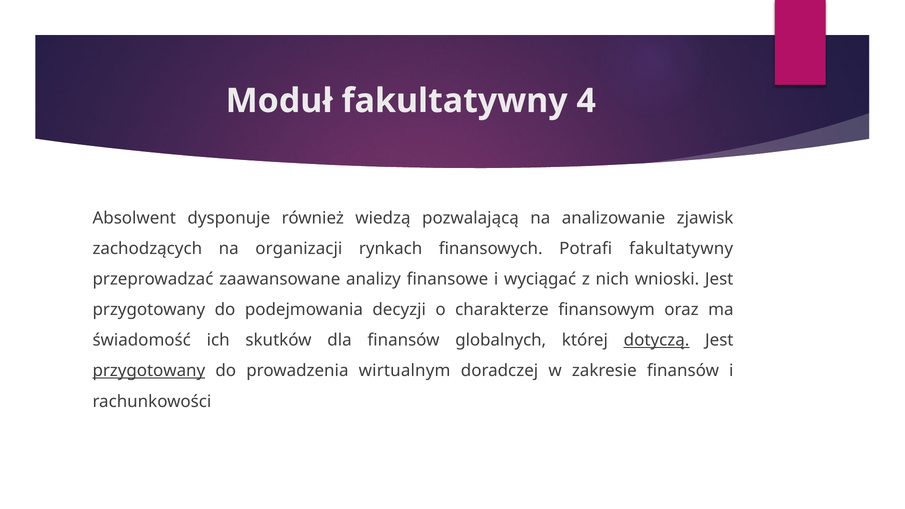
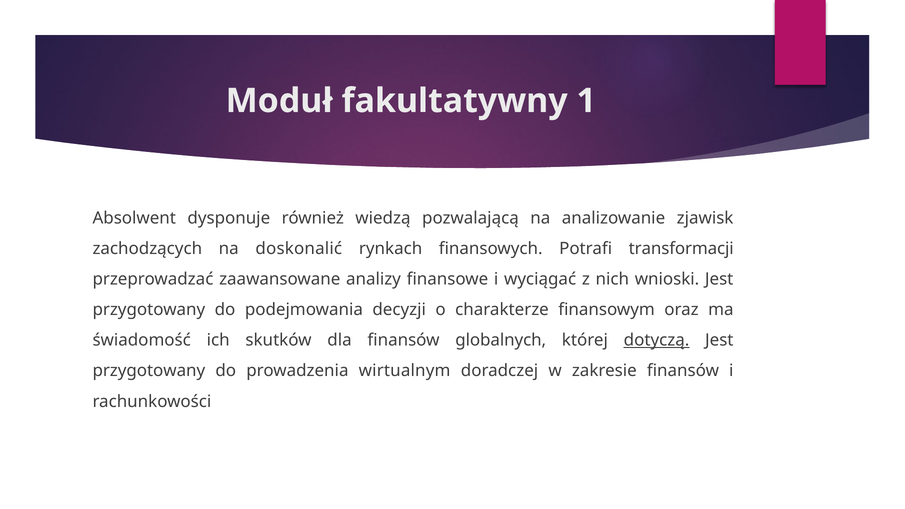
4: 4 -> 1 (586, 101)
organizacji: organizacji -> doskonalić (299, 249)
Potrafi fakultatywny: fakultatywny -> transformacji (681, 249)
przygotowany underline: present -> none (149, 371)
